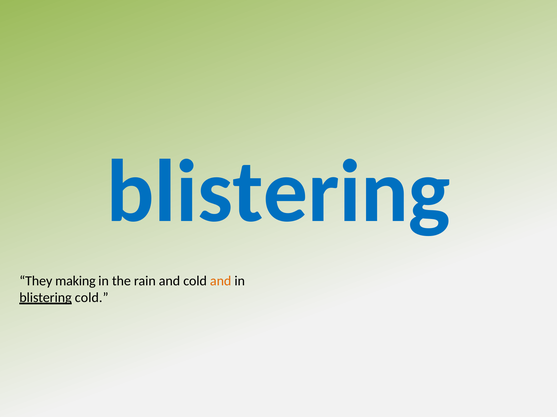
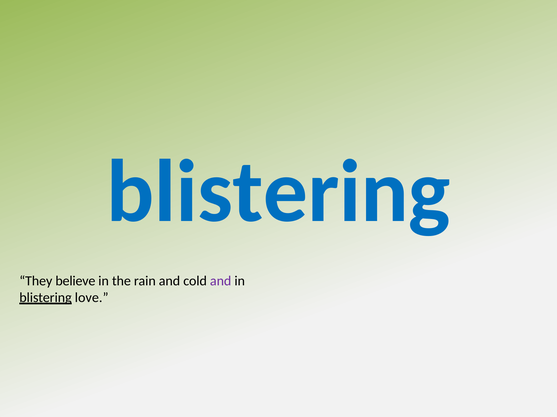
making: making -> believe (75, 281)
and colour: orange -> purple (221, 281)
blistering cold: cold -> love (92, 298)
